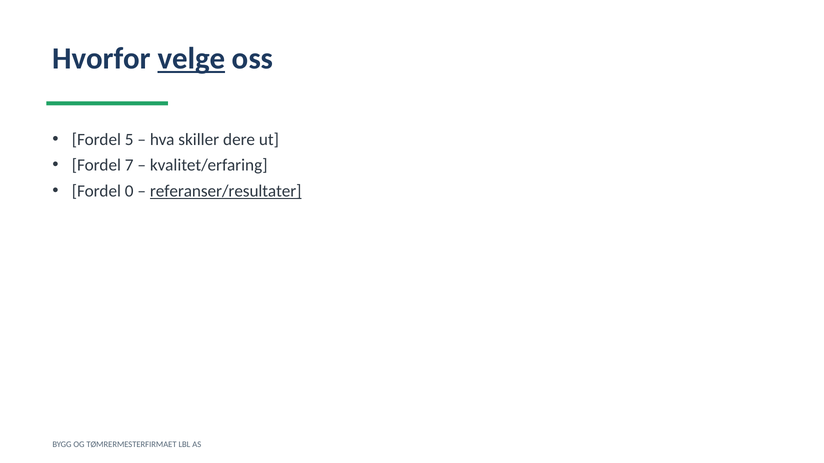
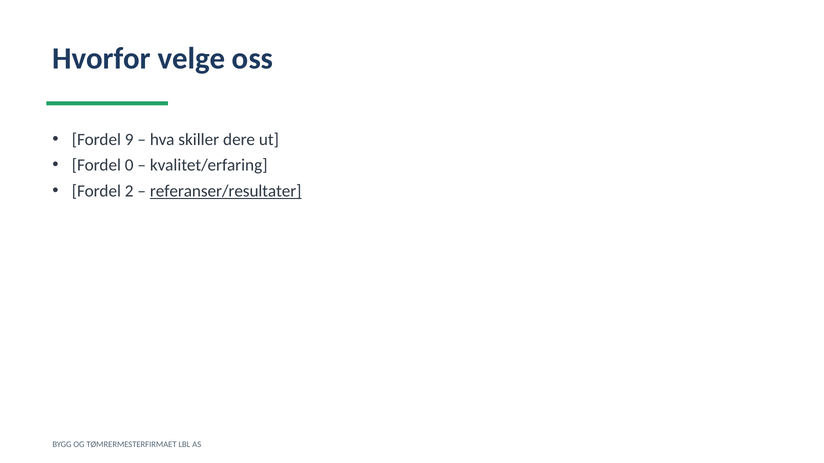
velge underline: present -> none (191, 59)
5: 5 -> 9 (129, 140)
7: 7 -> 0 (129, 165)
0: 0 -> 2 (129, 191)
